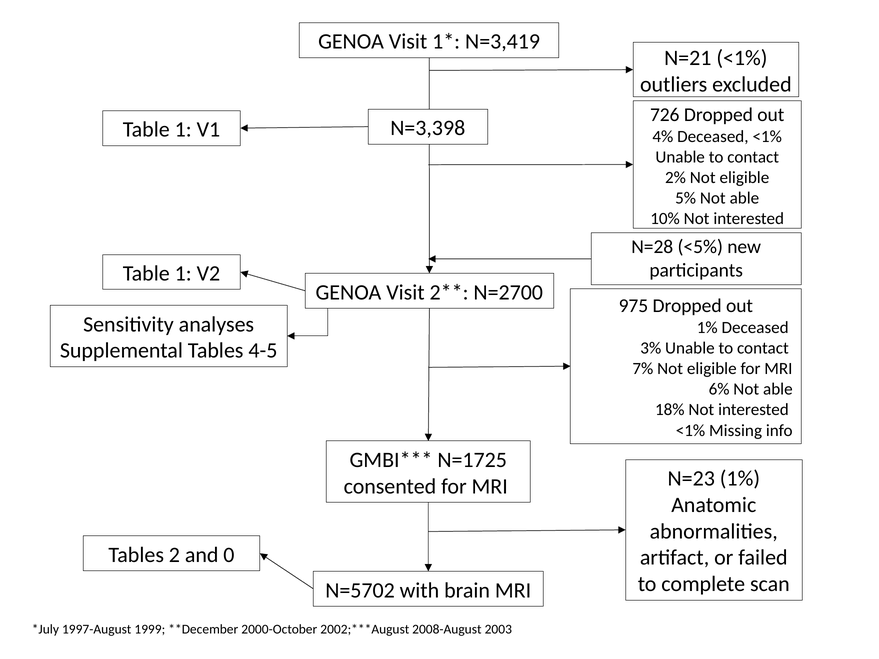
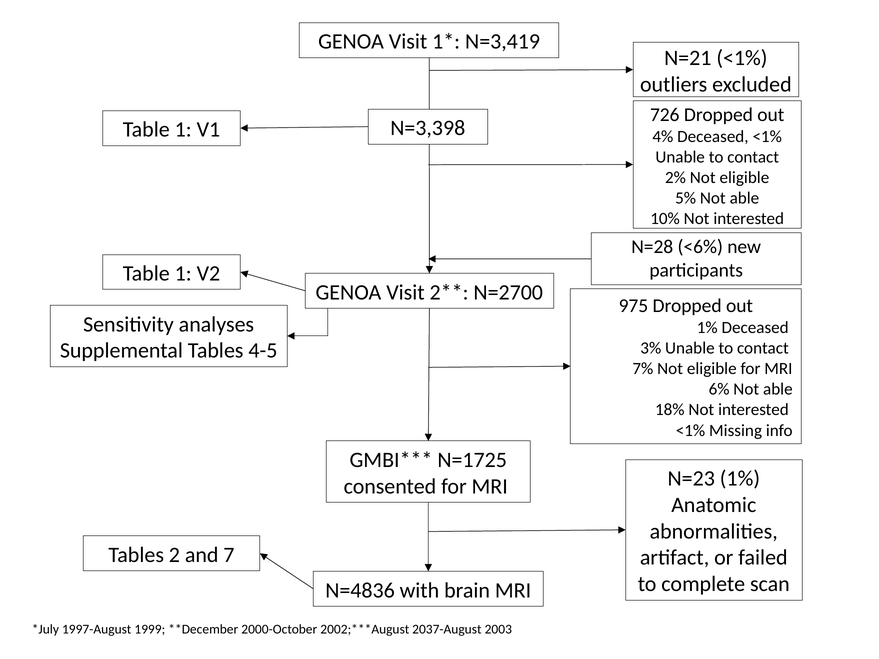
<5%: <5% -> <6% (700, 247)
0: 0 -> 7 (229, 555)
N=5702: N=5702 -> N=4836 (360, 591)
2008-August: 2008-August -> 2037-August (447, 629)
